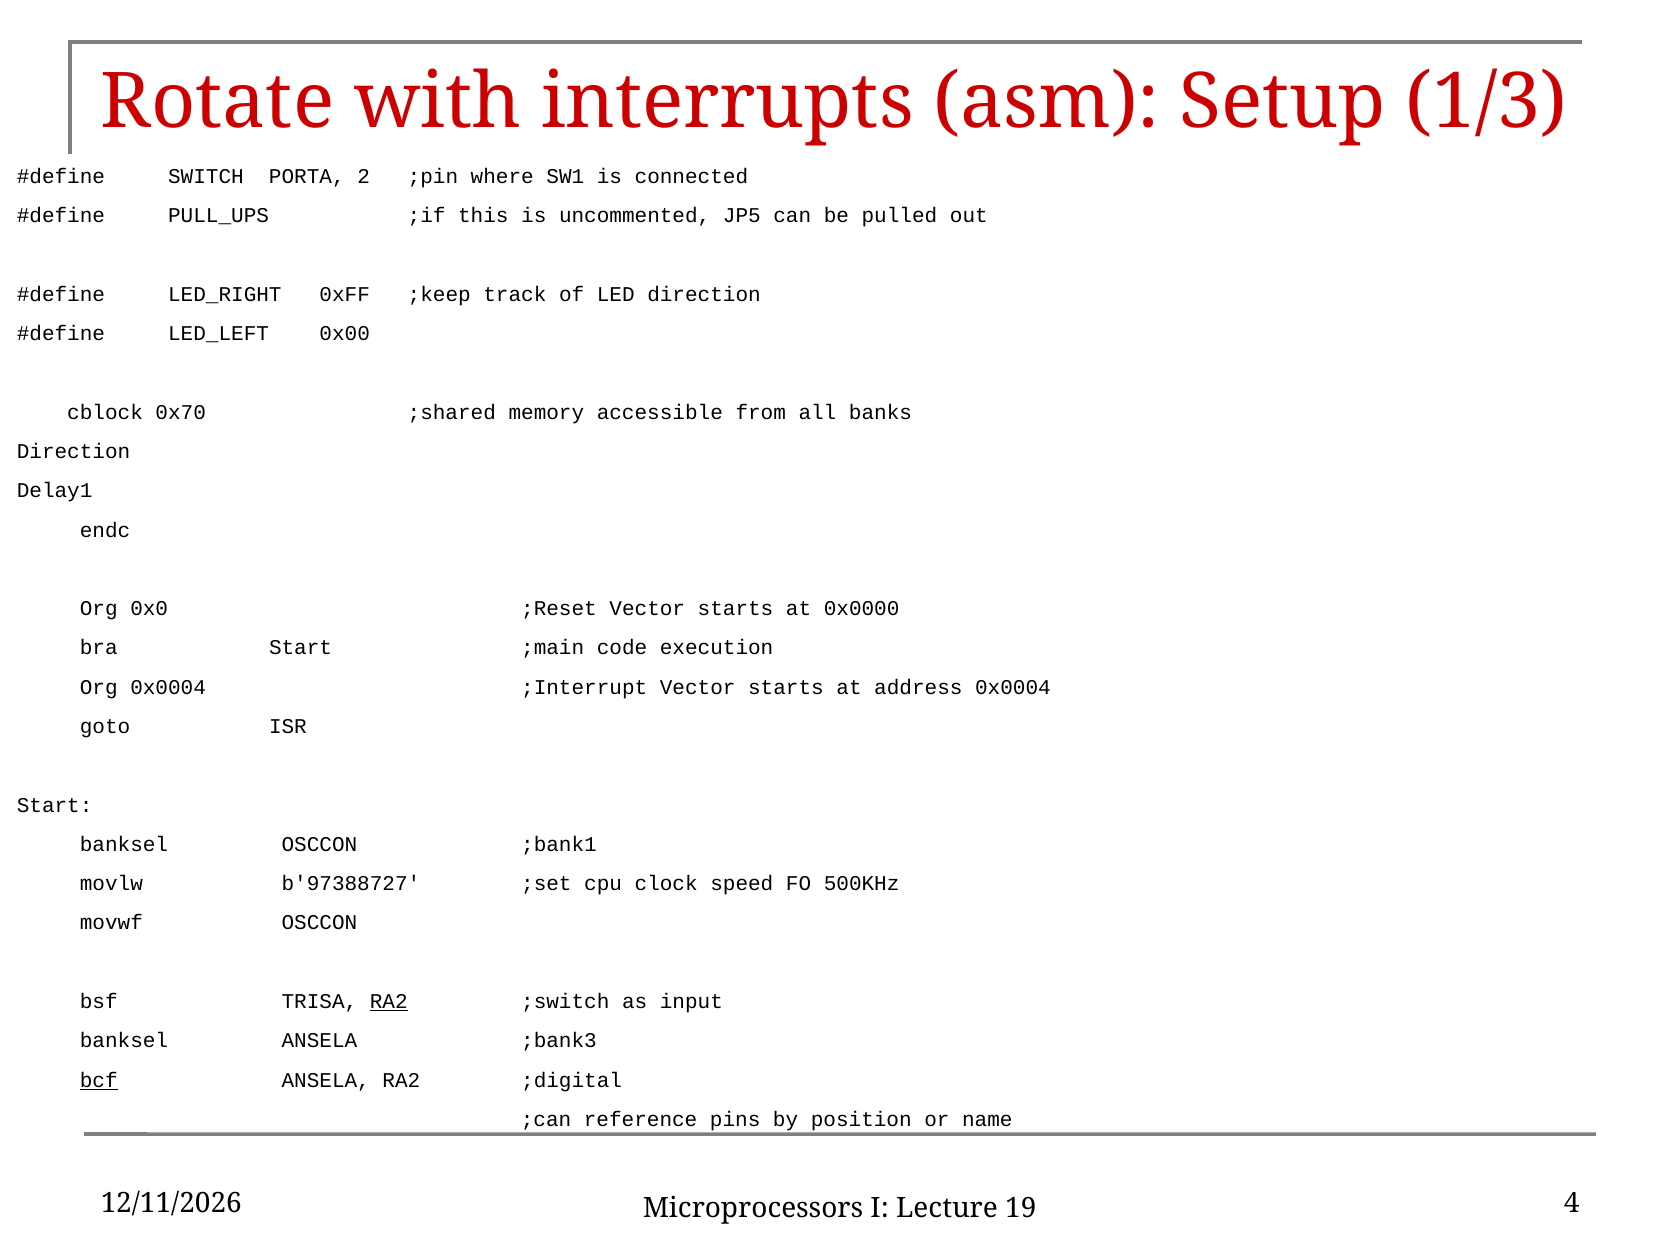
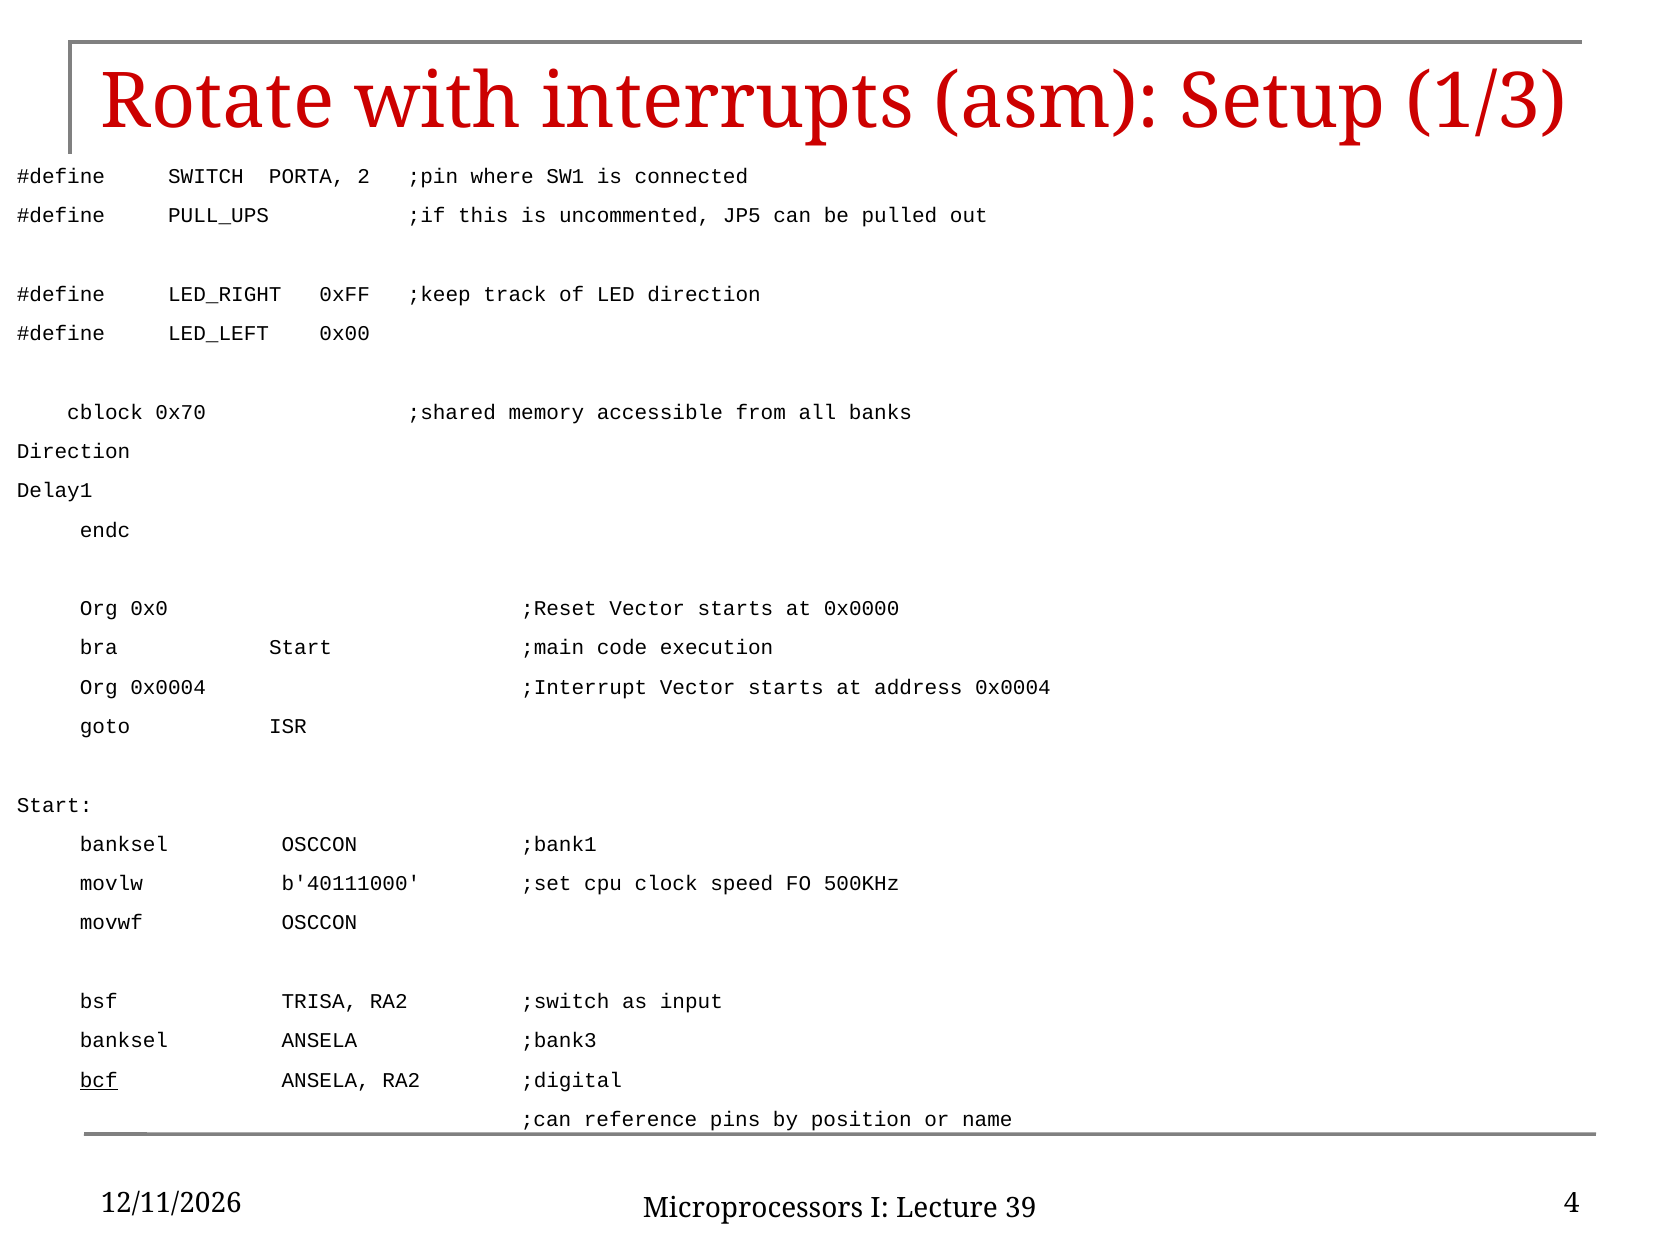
b'97388727: b'97388727 -> b'40111000 (351, 884)
RA2 underline: present -> none (389, 1002)
19: 19 -> 39 (1021, 1209)
